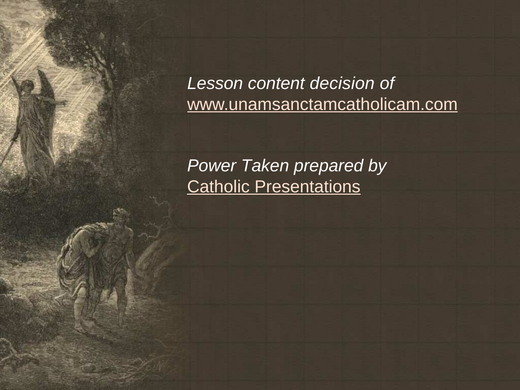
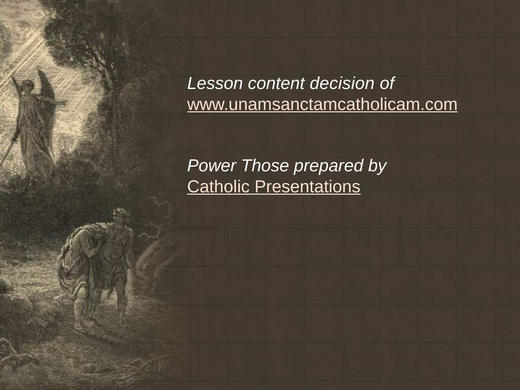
Taken: Taken -> Those (265, 166)
